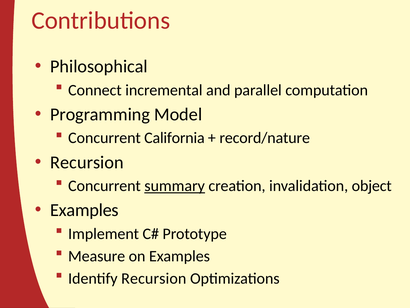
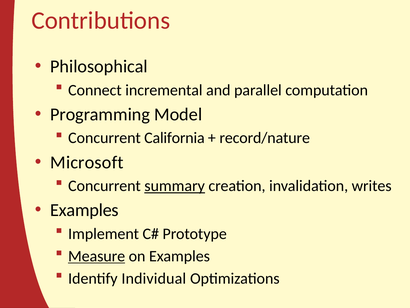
Recursion: Recursion -> Microsoft (87, 162)
object: object -> writes (372, 186)
Measure underline: none -> present (97, 256)
Identify Recursion: Recursion -> Individual (154, 278)
